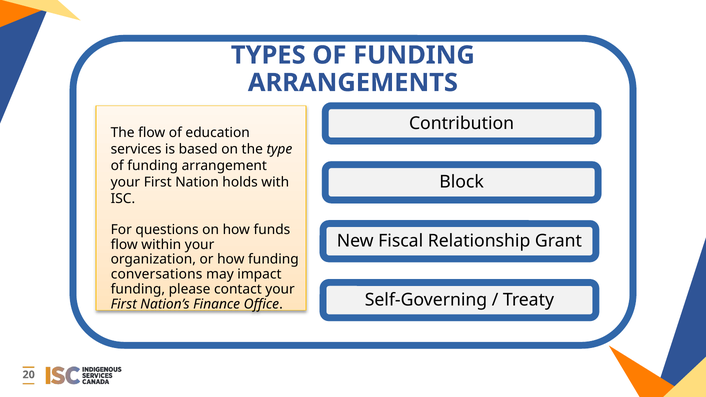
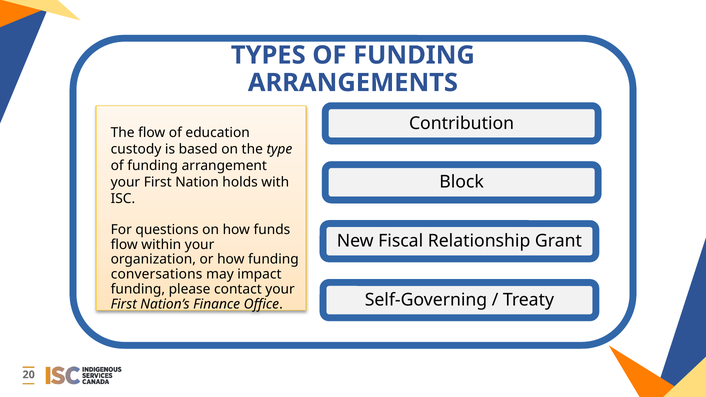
services: services -> custody (136, 149)
